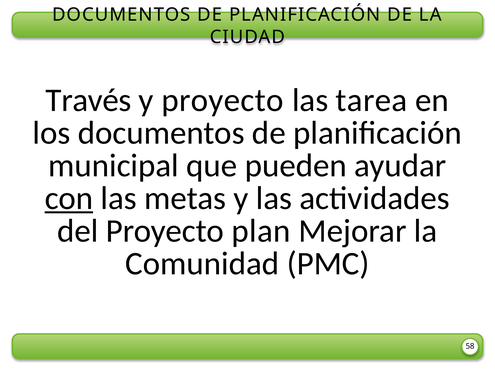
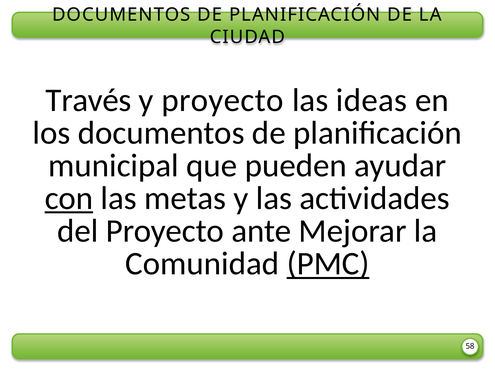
tarea: tarea -> ideas (371, 100)
plan: plan -> ante (261, 231)
PMC underline: none -> present (328, 264)
